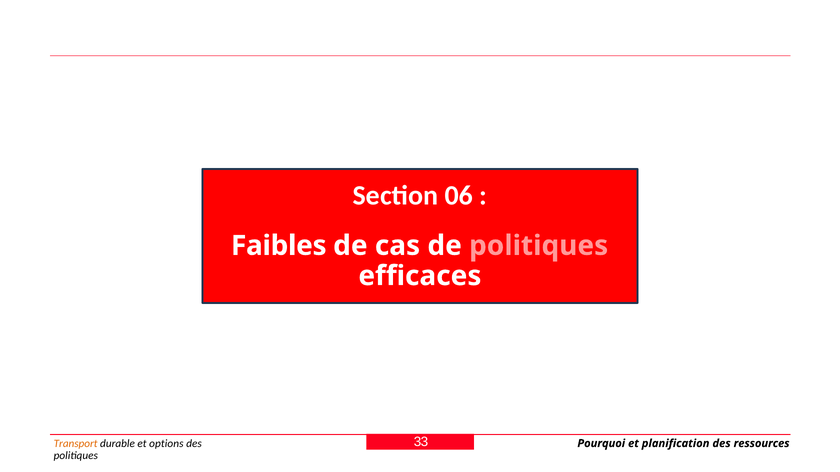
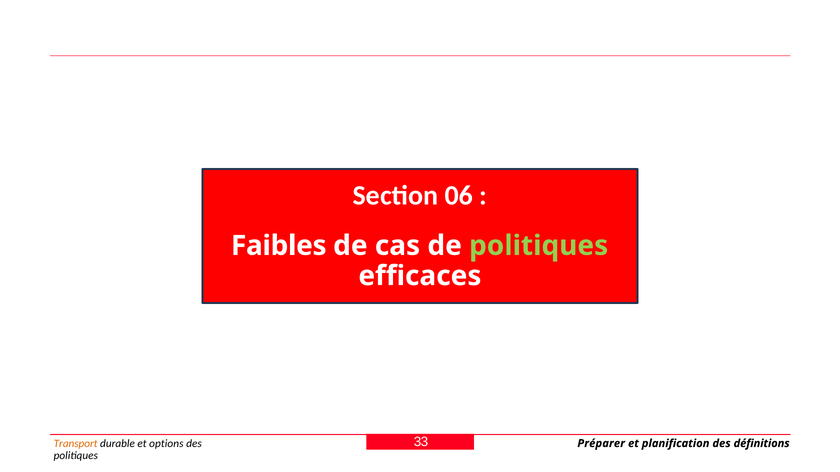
politiques colour: pink -> light green (539, 246)
Pourquoi: Pourquoi -> Préparer (601, 444)
ressources: ressources -> définitions (762, 444)
